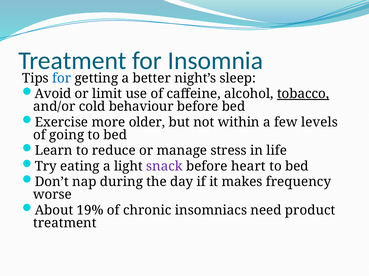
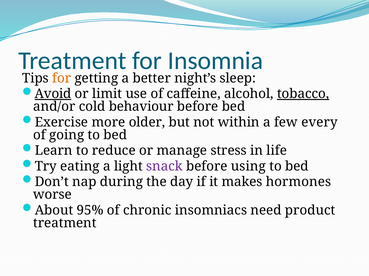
for colour: blue -> orange (62, 78)
Avoid underline: none -> present (53, 94)
levels: levels -> every (319, 123)
heart: heart -> using (248, 167)
frequency: frequency -> hormones (298, 182)
19%: 19% -> 95% (90, 211)
